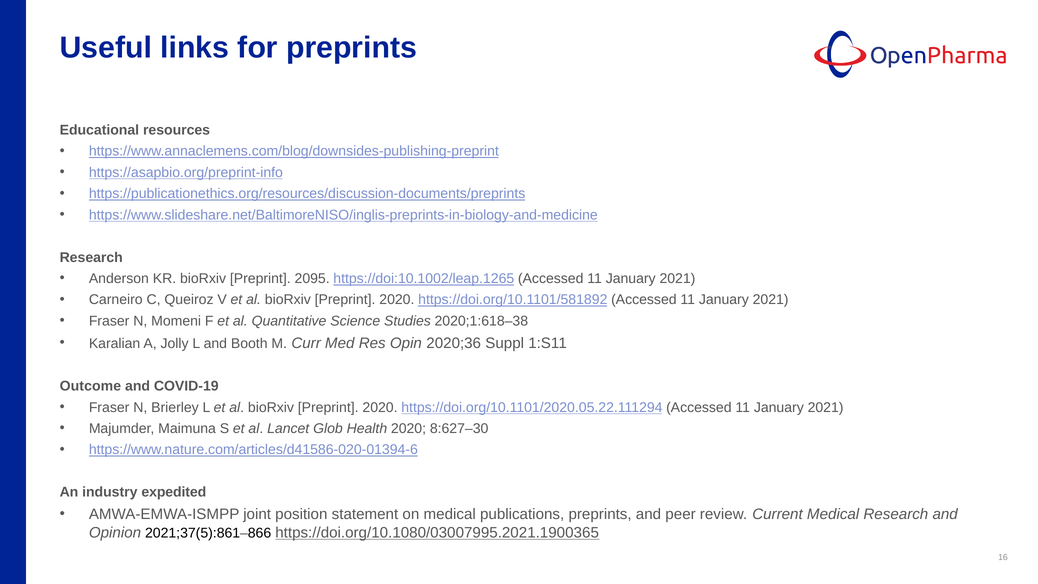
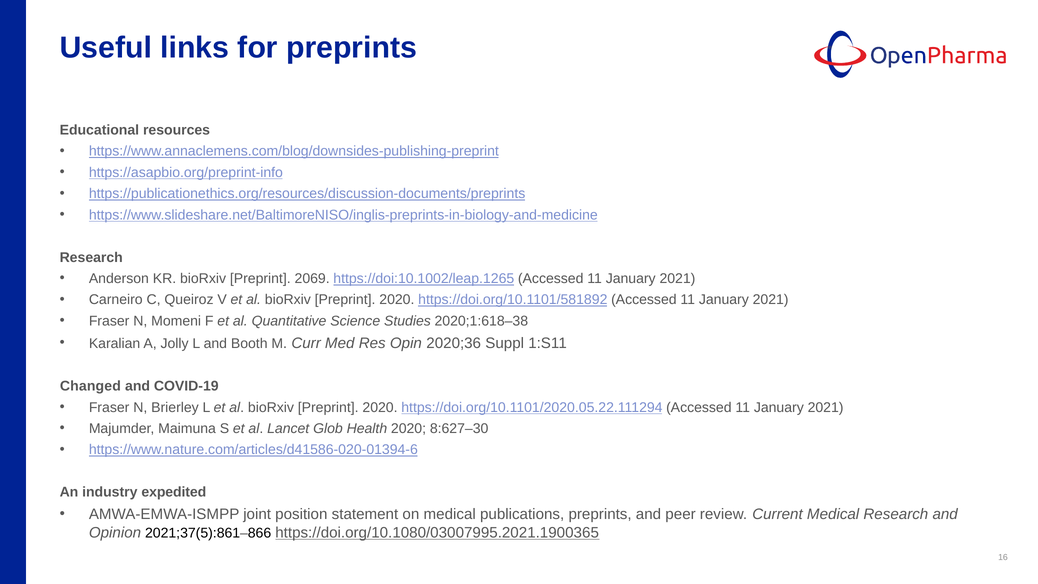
2095: 2095 -> 2069 (312, 279)
Outcome: Outcome -> Changed (90, 386)
